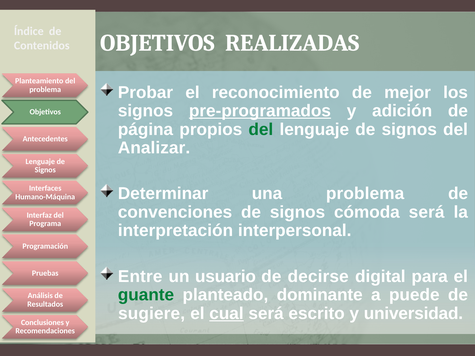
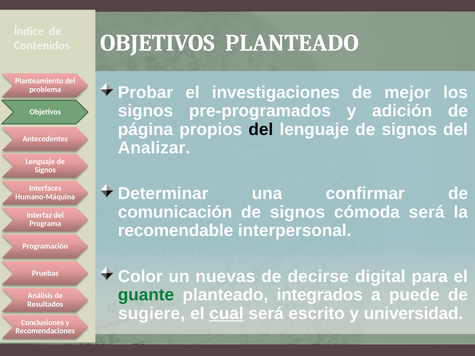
OBJETIVOS REALIZADAS: REALIZADAS -> PLANTEADO (292, 43)
reconocimiento: reconocimiento -> investigaciones (276, 93)
pre-programados underline: present -> none (260, 111)
del colour: green -> black (261, 130)
una problema: problema -> confirmar (365, 194)
convenciones: convenciones -> comunicación (175, 212)
interpretación: interpretación -> recomendable (176, 231)
Entre: Entre -> Color (140, 277)
usuario: usuario -> nuevas (225, 277)
dominante: dominante -> integrados (320, 295)
